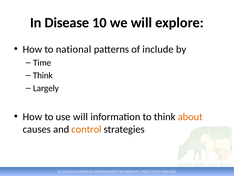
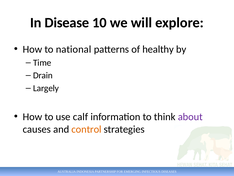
include: include -> healthy (158, 49)
Think: Think -> Drain (43, 75)
use will: will -> calf (80, 116)
about colour: orange -> purple (190, 116)
